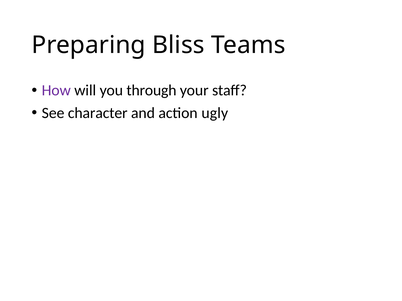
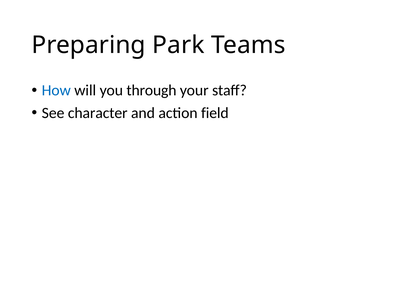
Bliss: Bliss -> Park (178, 45)
How colour: purple -> blue (56, 91)
ugly: ugly -> field (215, 113)
